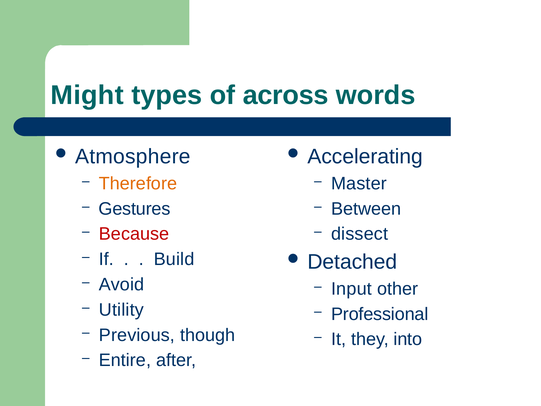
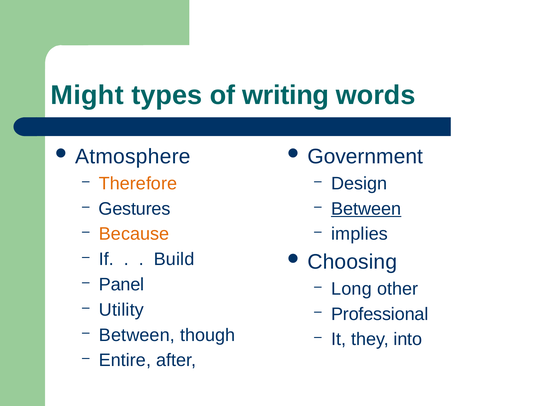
across: across -> writing (286, 95)
Accelerating: Accelerating -> Government (365, 157)
Master: Master -> Design (359, 183)
Between underline: none -> present (366, 209)
Because colour: red -> orange (134, 234)
dissect: dissect -> implies (360, 234)
Detached: Detached -> Choosing (352, 262)
Avoid: Avoid -> Panel (122, 284)
Input: Input -> Long (351, 289)
Previous: Previous -> Between (137, 335)
